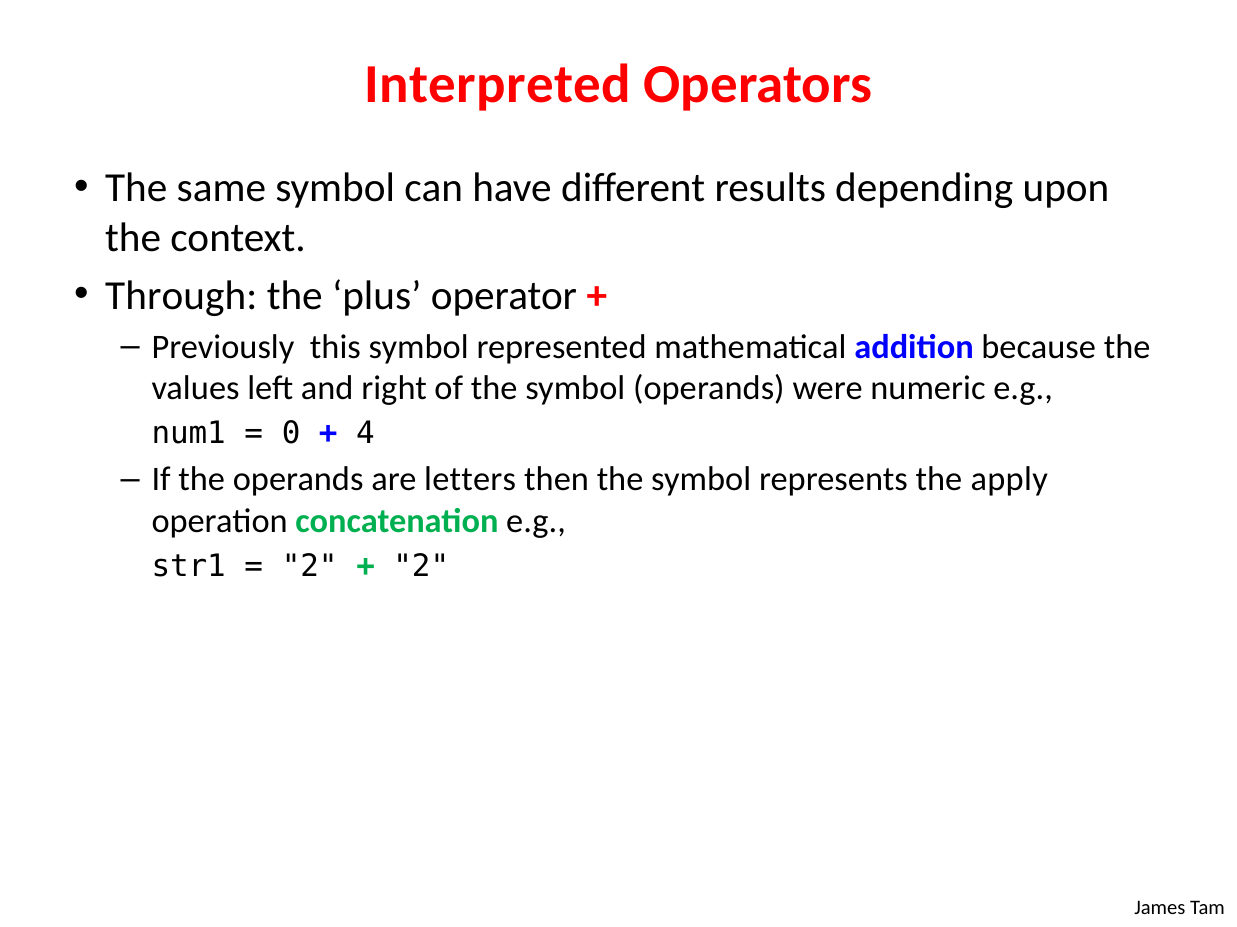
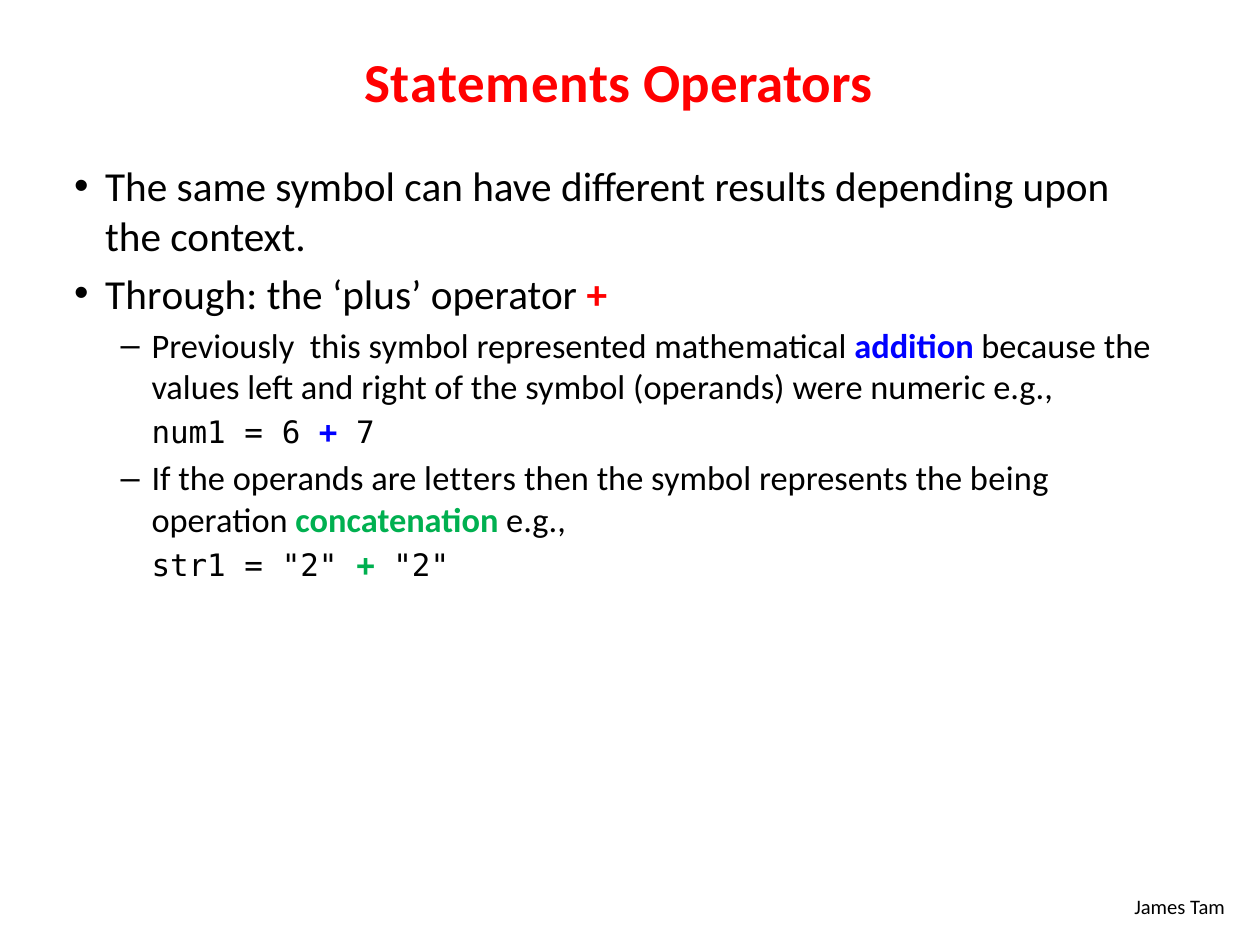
Interpreted: Interpreted -> Statements (498, 84)
0: 0 -> 6 (291, 434)
4: 4 -> 7 (365, 434)
apply: apply -> being (1009, 480)
